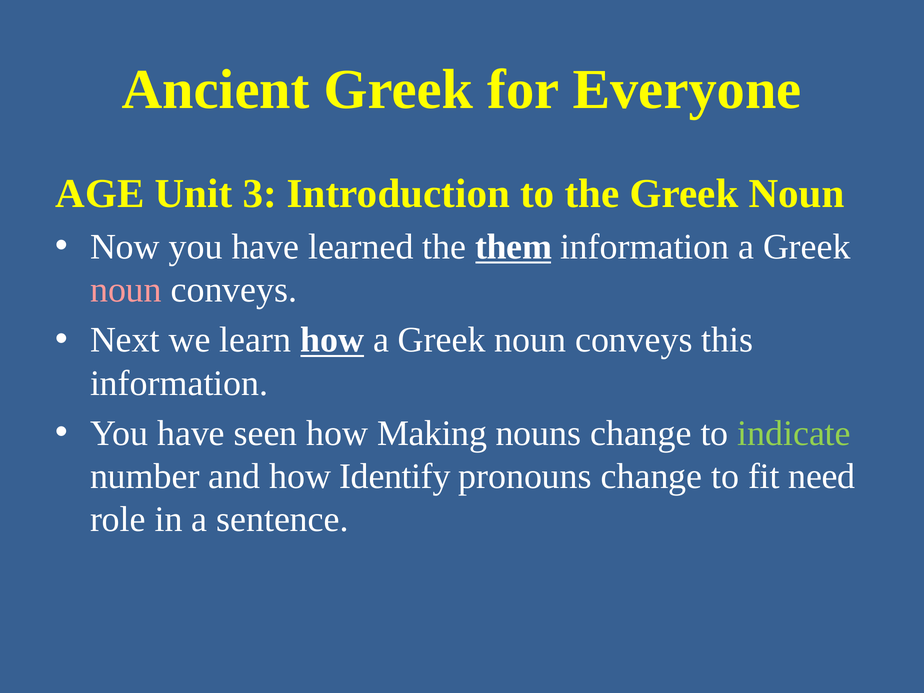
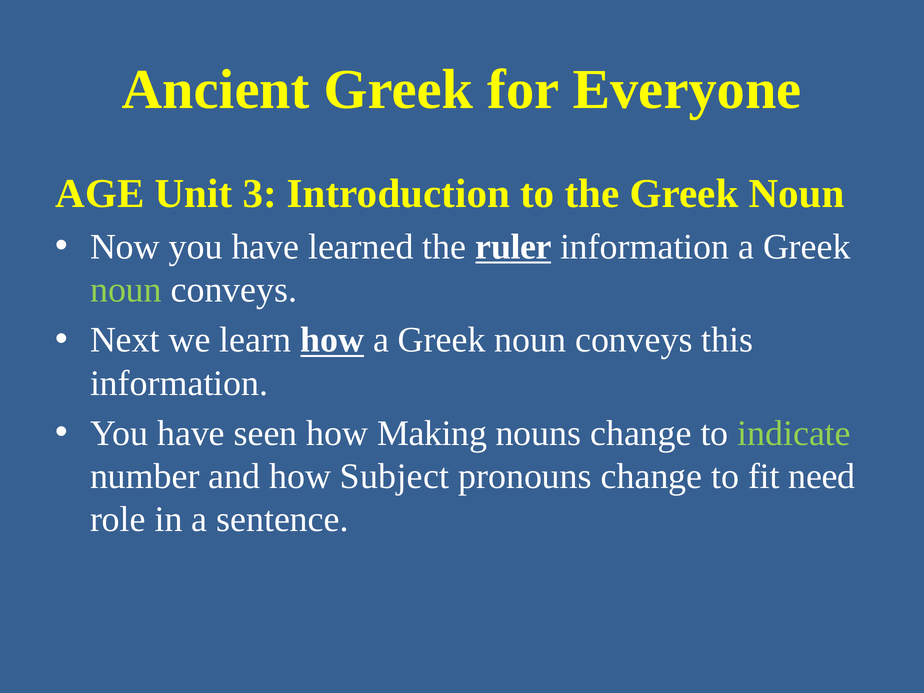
them: them -> ruler (514, 247)
noun colour: pink -> light green (126, 290)
Identify: Identify -> Subject (395, 476)
